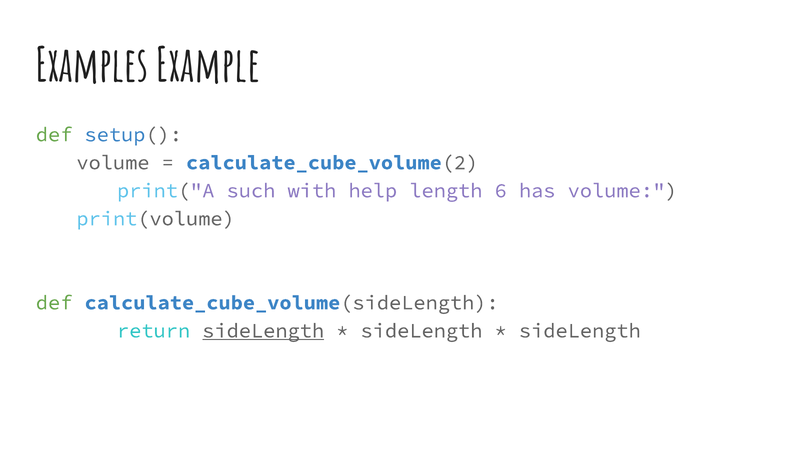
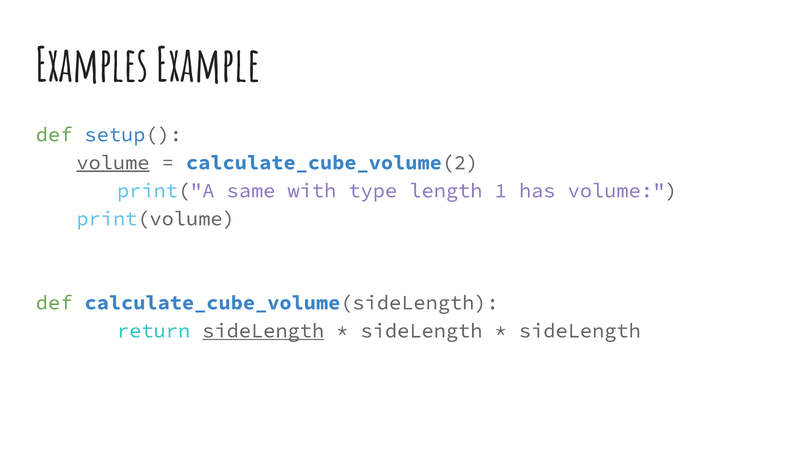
volume underline: none -> present (113, 162)
such: such -> same (251, 190)
help: help -> type (373, 190)
6: 6 -> 1 (501, 190)
